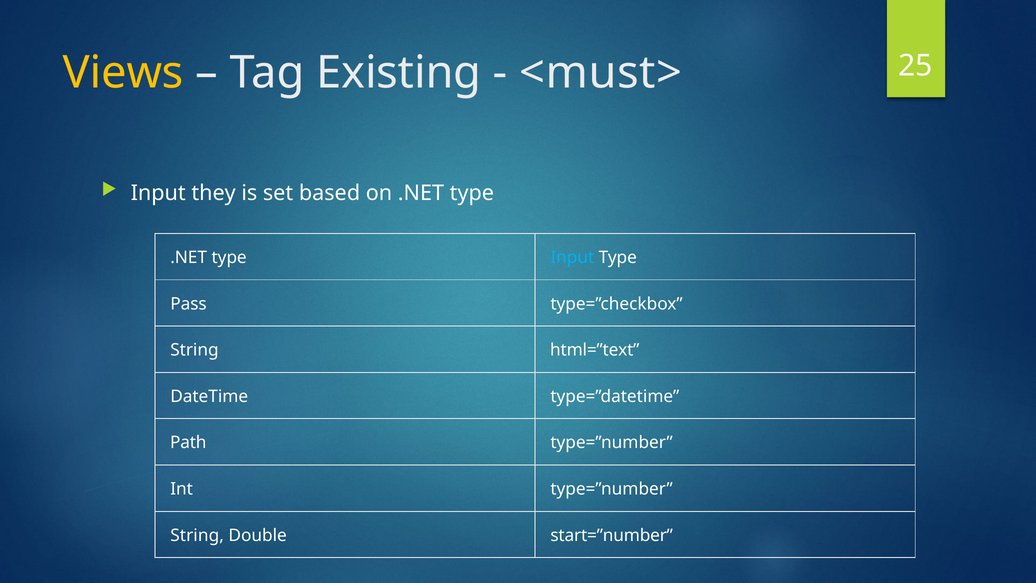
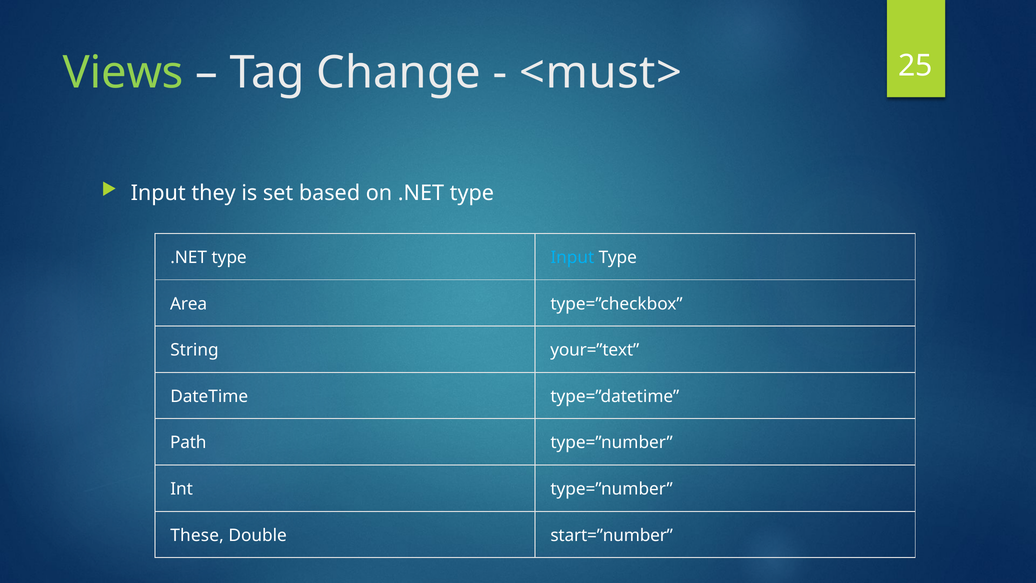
Views colour: yellow -> light green (123, 73)
Existing: Existing -> Change (399, 73)
Pass: Pass -> Area (189, 304)
html=”text: html=”text -> your=”text (595, 350)
String: String -> These (197, 535)
